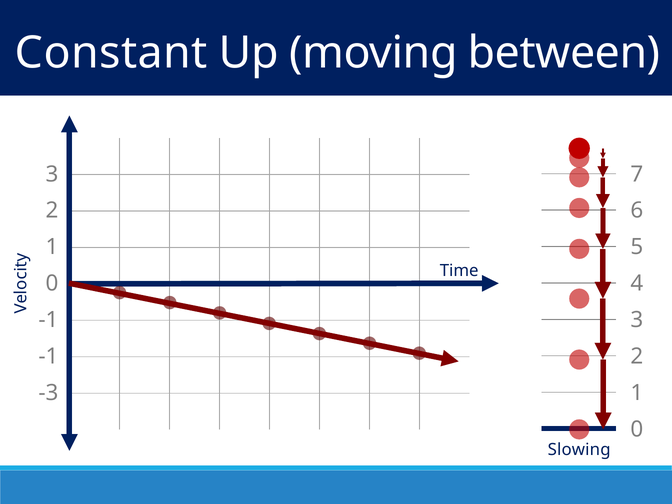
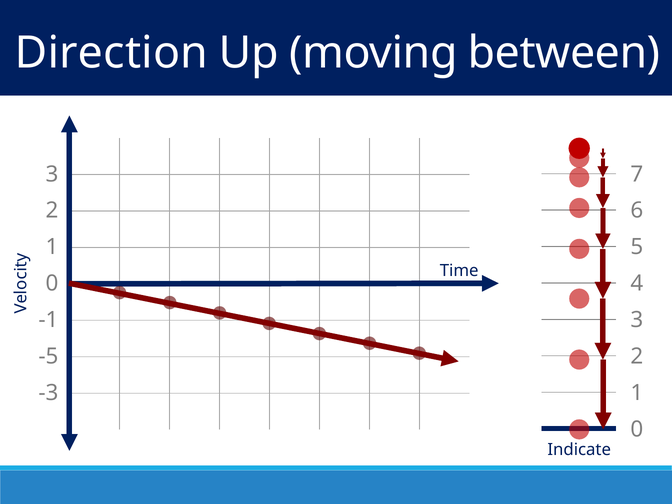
Constant: Constant -> Direction (111, 53)
-1: -1 -> -5 (48, 356)
Slowing: Slowing -> Indicate (579, 450)
